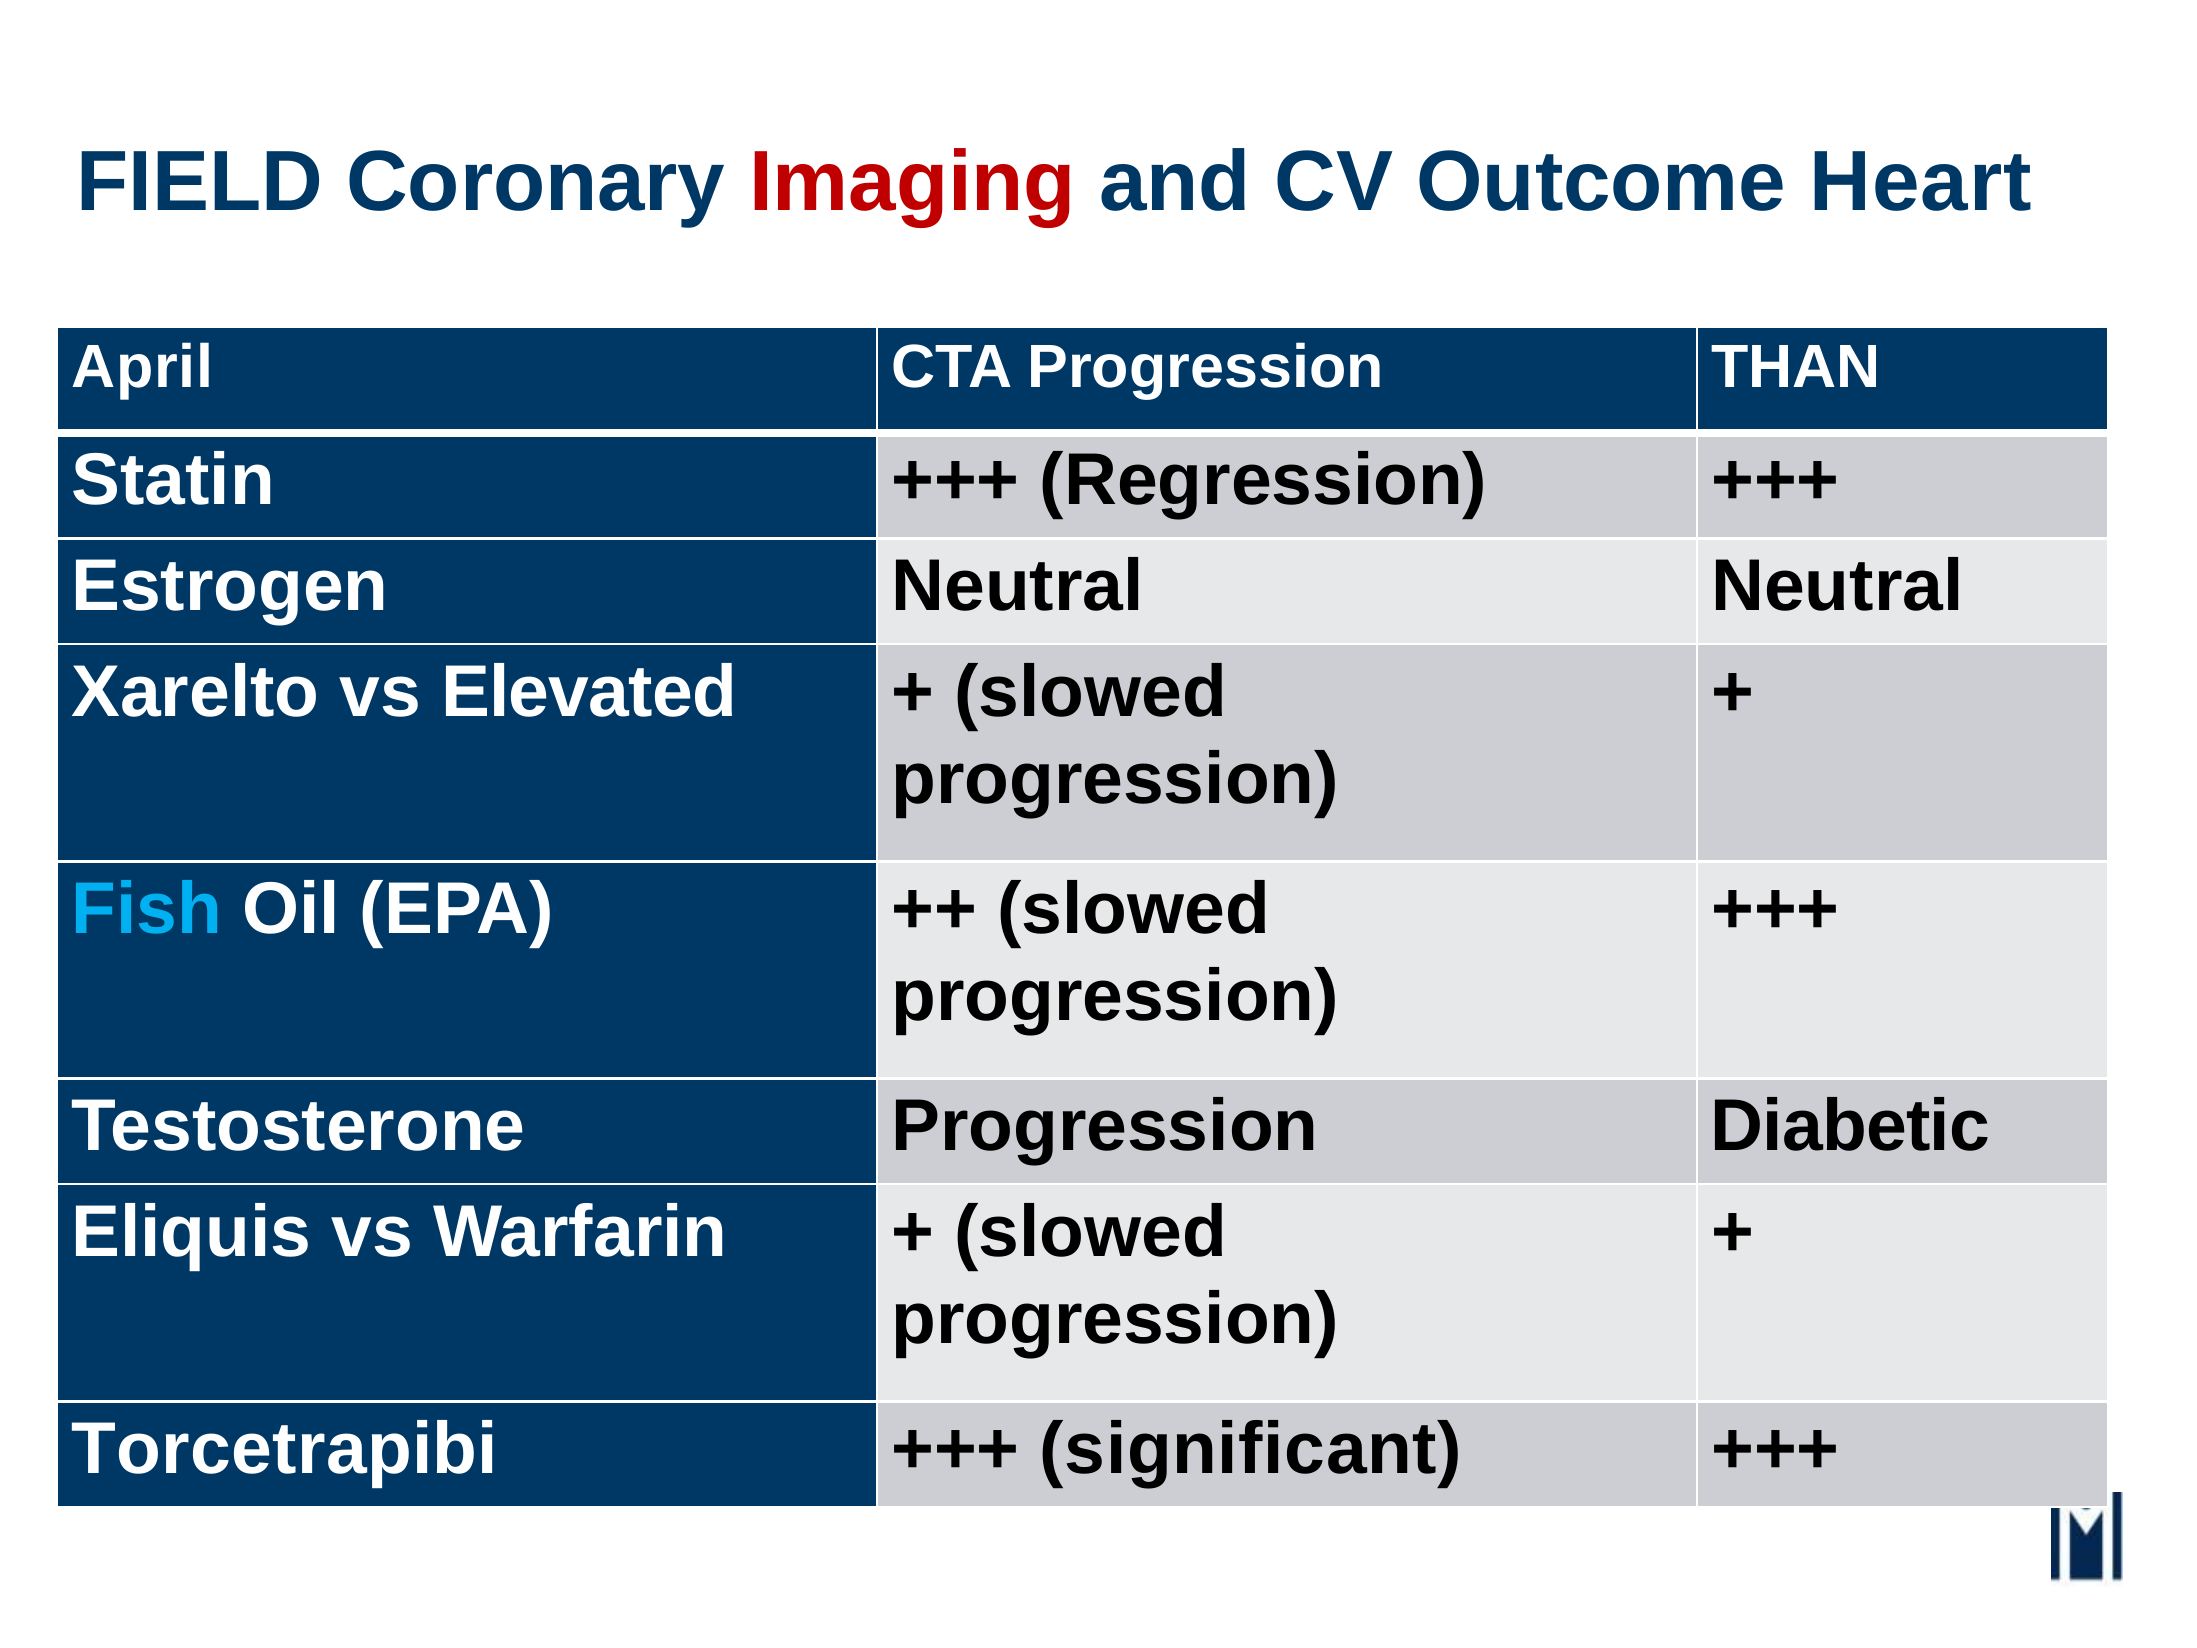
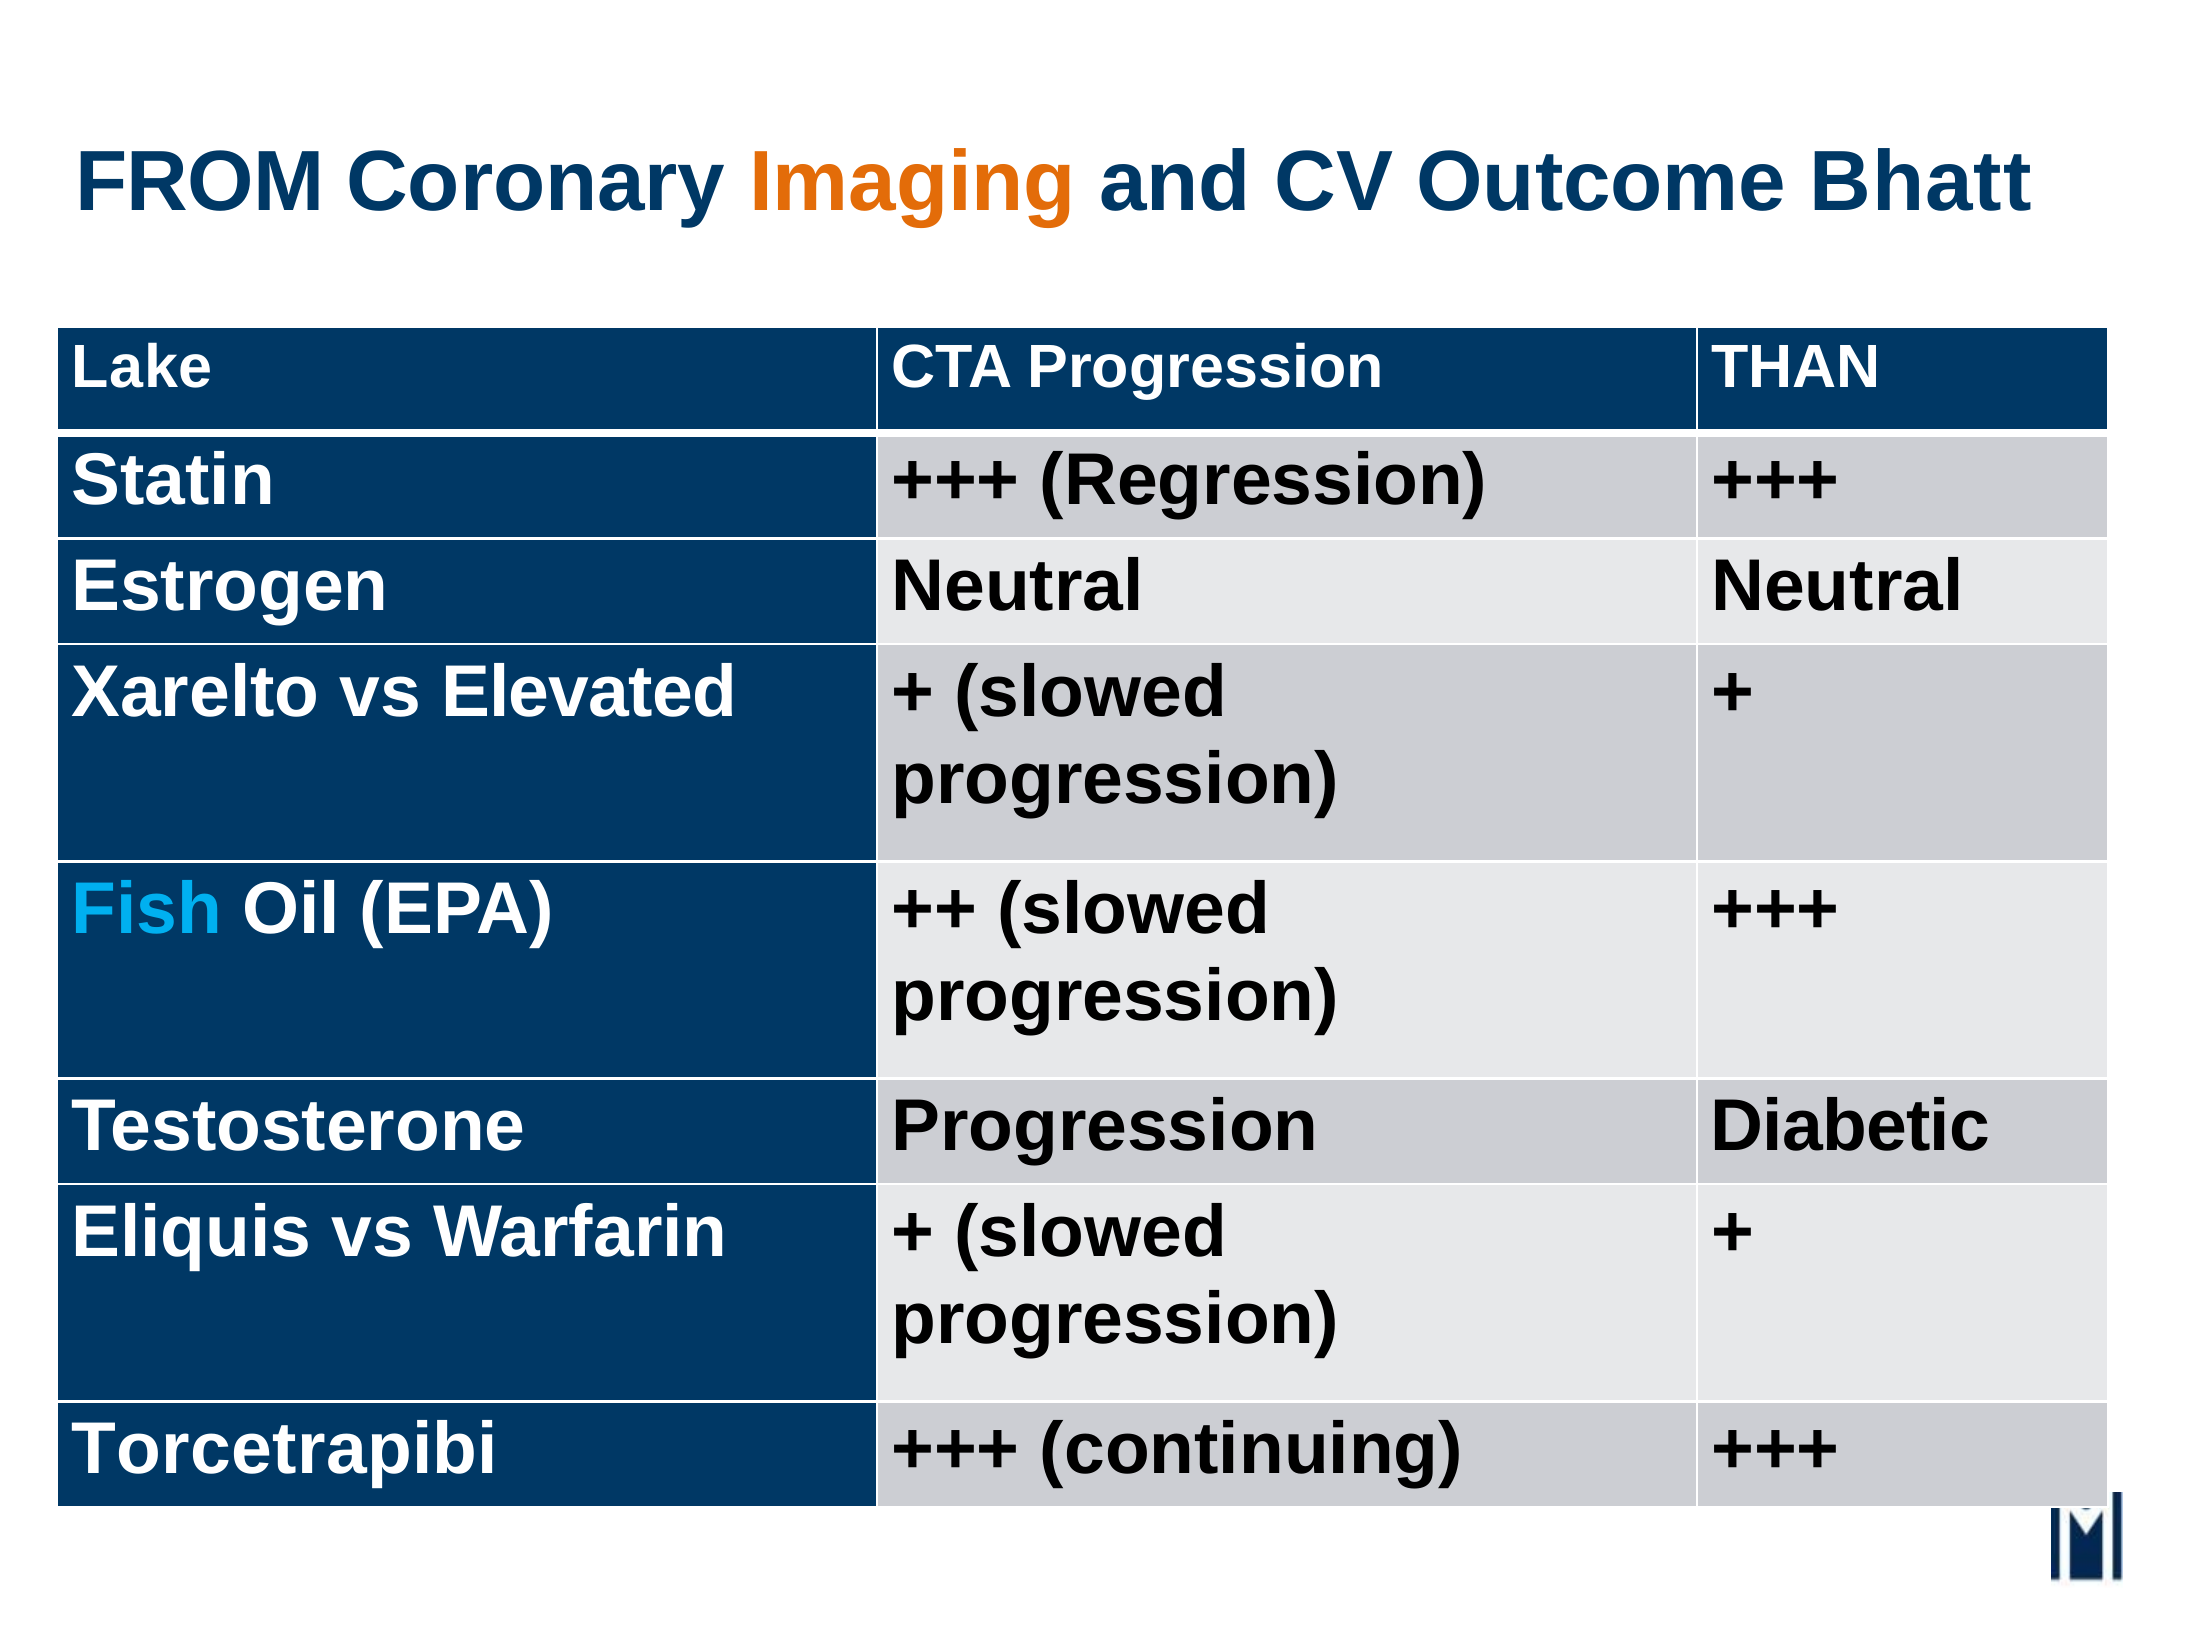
FIELD: FIELD -> FROM (200, 182)
Imaging colour: red -> orange (913, 182)
Outcome Heart: Heart -> Bhatt (1921, 182)
April: April -> Lake (142, 367)
significant: significant -> continuing (1251, 1449)
